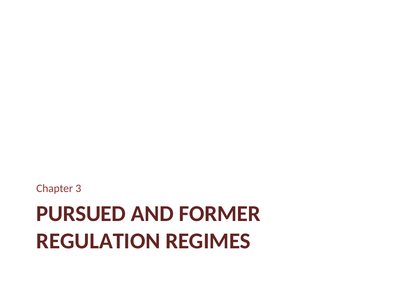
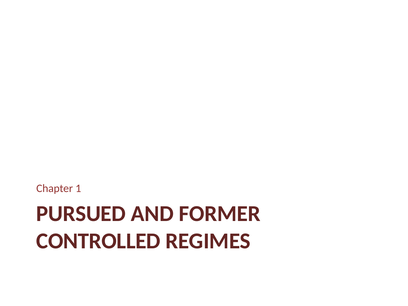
3: 3 -> 1 (78, 189)
REGULATION: REGULATION -> CONTROLLED (98, 241)
